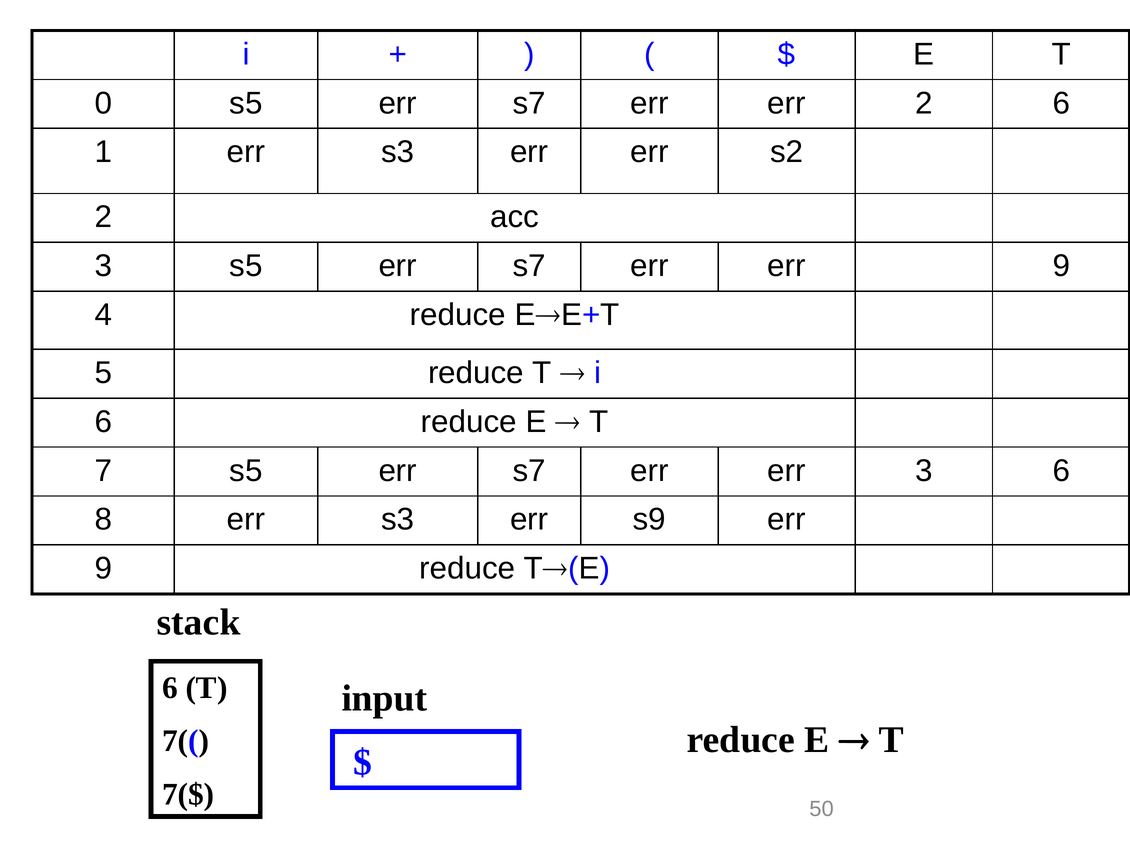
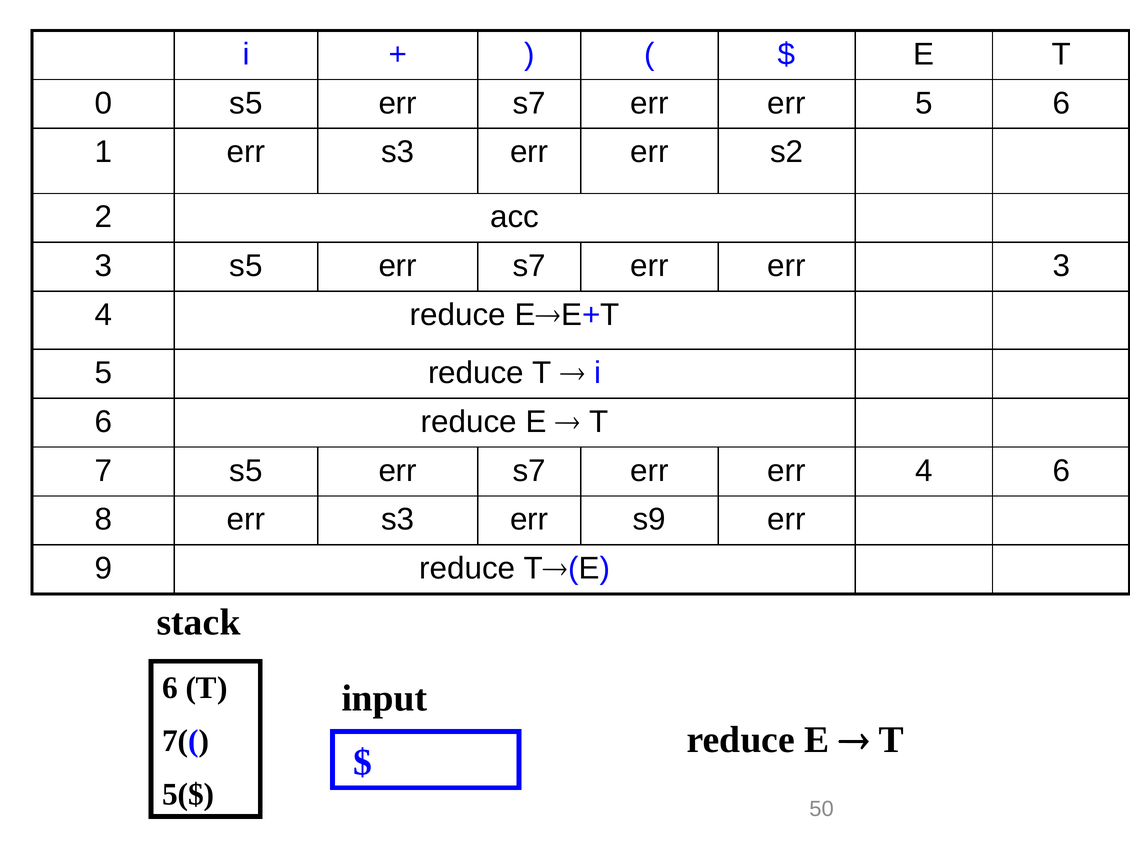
err 2: 2 -> 5 (924, 103)
err err 9: 9 -> 3 (1061, 266)
err 3: 3 -> 4 (924, 471)
7($: 7($ -> 5($ (188, 795)
